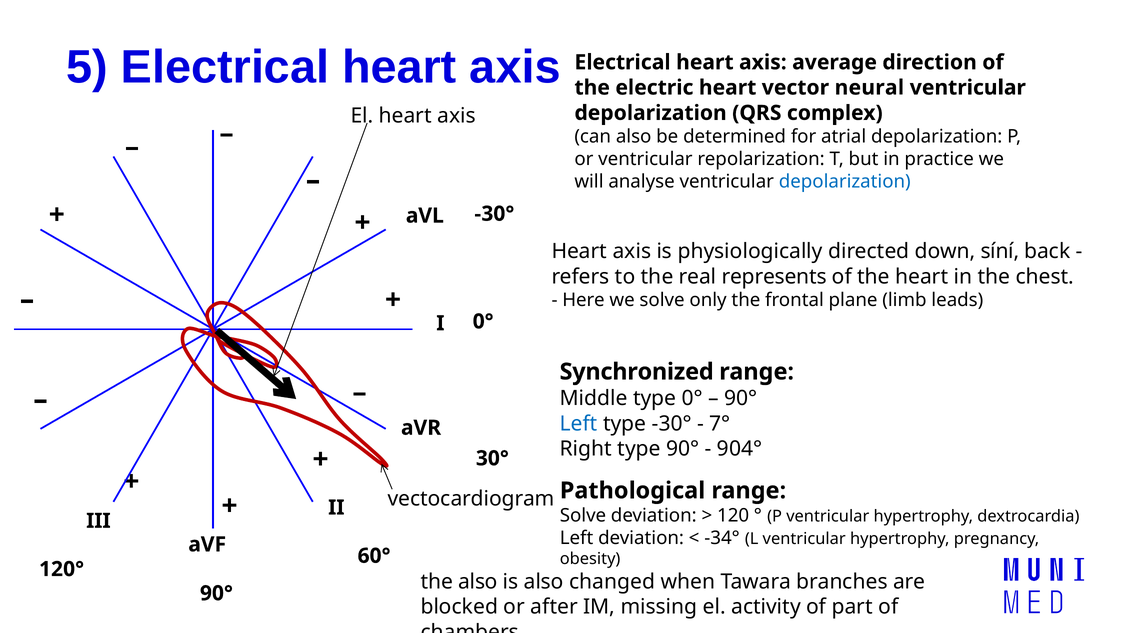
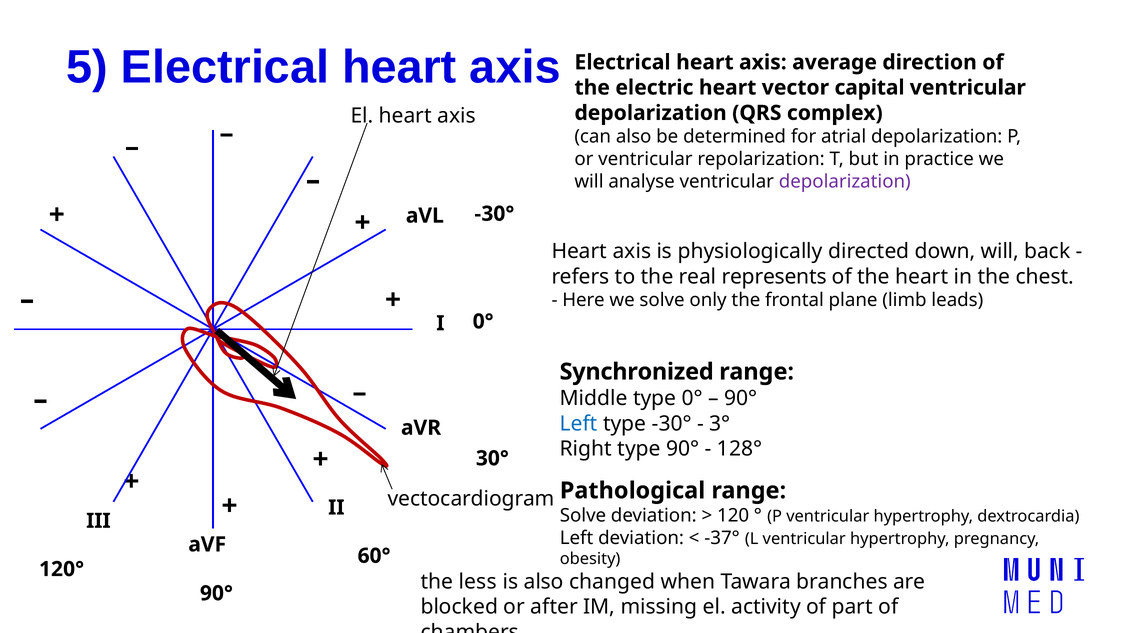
neural: neural -> capital (870, 88)
depolarization colour: blue -> purple (845, 182)
down síní: síní -> will (1000, 251)
7°: 7° -> 3° (720, 424)
904°: 904° -> 128° (740, 449)
-34°: -34° -> -37° (722, 538)
the also: also -> less (478, 581)
